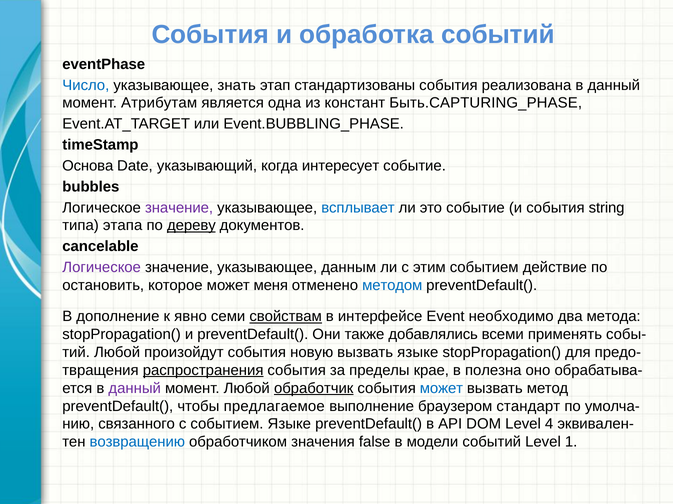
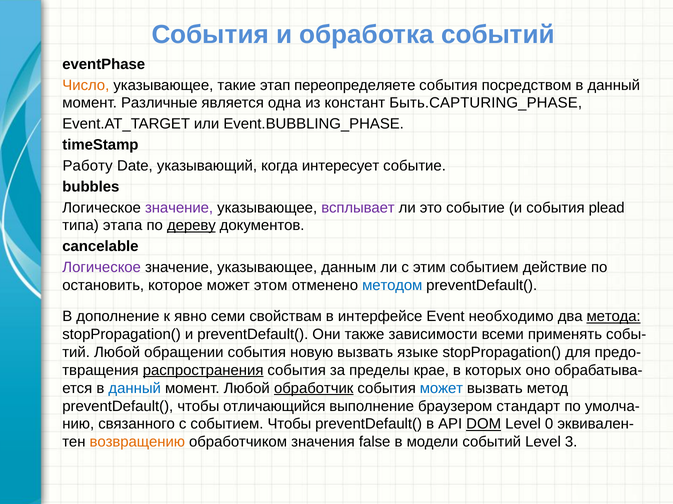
Число colour: blue -> orange (86, 85)
знать: знать -> такие (237, 85)
стандартизованы: стандартизованы -> переопределяете (355, 85)
реализована: реализована -> посредством (527, 85)
Атрибутам: Атрибутам -> Различные (159, 103)
Основа: Основа -> Работу (88, 166)
всплывает colour: blue -> purple (358, 208)
string: string -> plead (607, 208)
меня: меня -> этом (271, 286)
свойствам underline: present -> none (286, 317)
метода underline: none -> present (614, 317)
добавлялись: добавлялись -> зависимости (433, 335)
произойдут: произойдут -> обращении (184, 353)
полезна: полезна -> которых (493, 371)
данный colour: purple -> blue (135, 389)
предлагаемое: предлагаемое -> отличающийся (274, 407)
событием Языке: Языке -> Чтобы (289, 425)
DOM underline: none -> present (484, 425)
4: 4 -> 0 (549, 425)
возвращению colour: blue -> orange (137, 443)
1: 1 -> 3 (571, 443)
